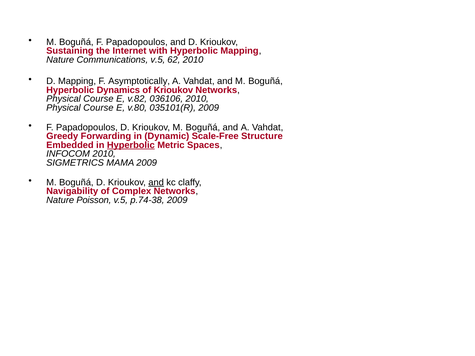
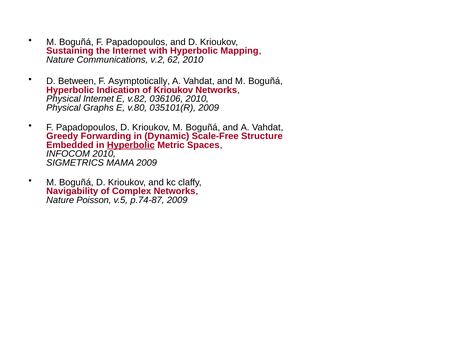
Communications v.5: v.5 -> v.2 (158, 60)
D Mapping: Mapping -> Between (77, 81)
Dynamics: Dynamics -> Indication (118, 90)
Course: Course -> Internet (99, 99)
Course: Course -> Graphs (98, 108)
and underline: present -> none (156, 182)
p.74-38: p.74-38 -> p.74-87 (147, 200)
